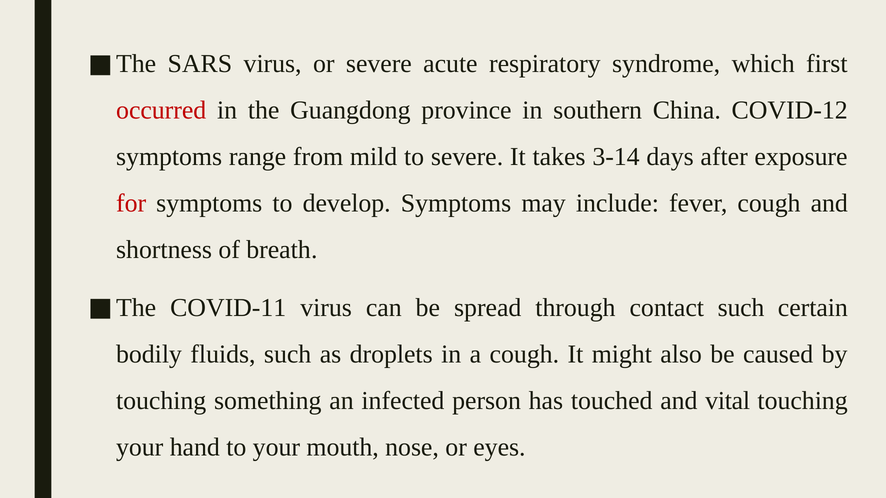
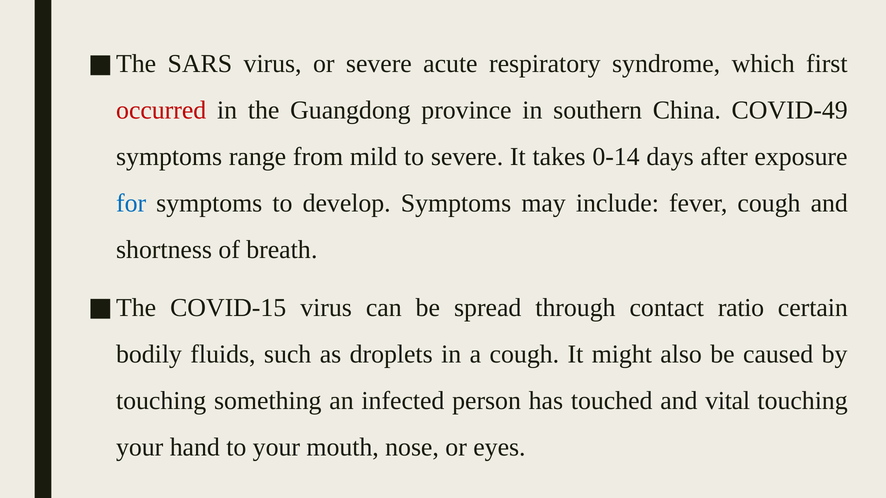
COVID-12: COVID-12 -> COVID-49 (790, 110)
3-14: 3-14 -> 0-14 (616, 157)
for colour: red -> blue (131, 204)
COVID-11: COVID-11 -> COVID-15 (228, 308)
contact such: such -> ratio (741, 308)
